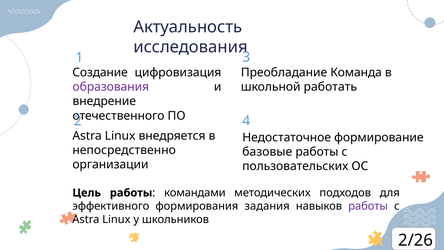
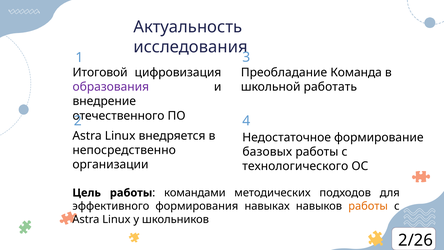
Создание: Создание -> Итоговой (100, 72)
базовые: базовые -> базовых (267, 152)
пользовательских: пользовательских -> технологического (295, 166)
задания: задания -> навыках (267, 206)
работы colour: purple -> orange (368, 206)
